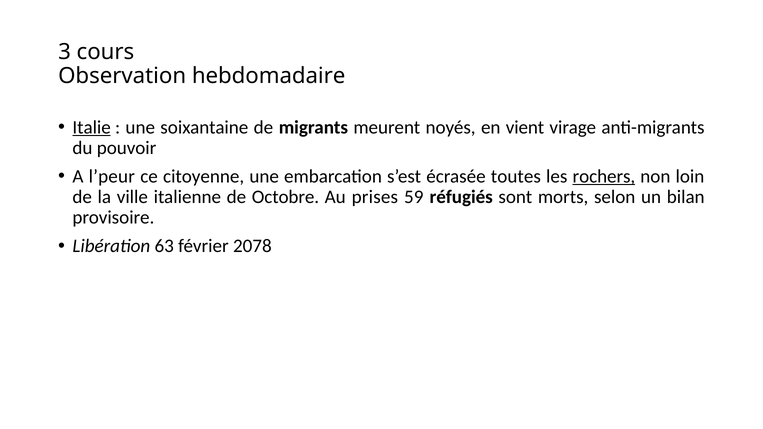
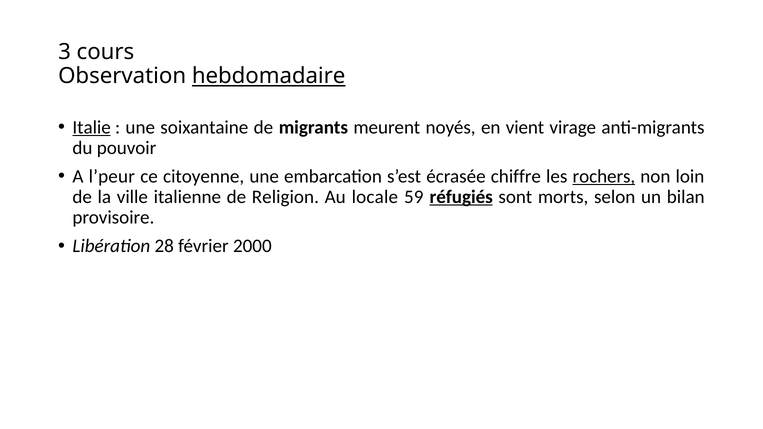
hebdomadaire underline: none -> present (269, 76)
toutes: toutes -> chiffre (516, 176)
Octobre: Octobre -> Religion (285, 197)
prises: prises -> locale (375, 197)
réfugiés underline: none -> present (461, 197)
63: 63 -> 28 (164, 246)
2078: 2078 -> 2000 (252, 246)
